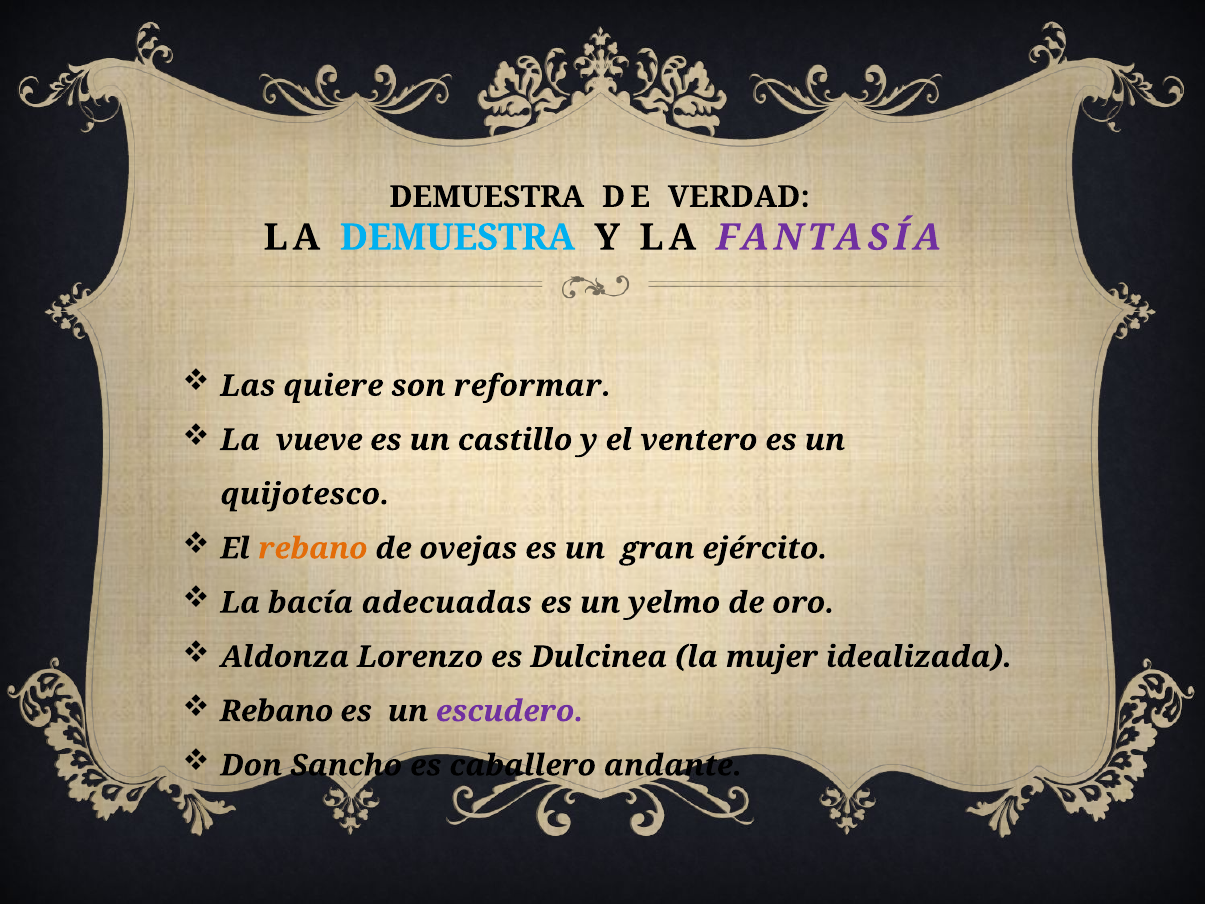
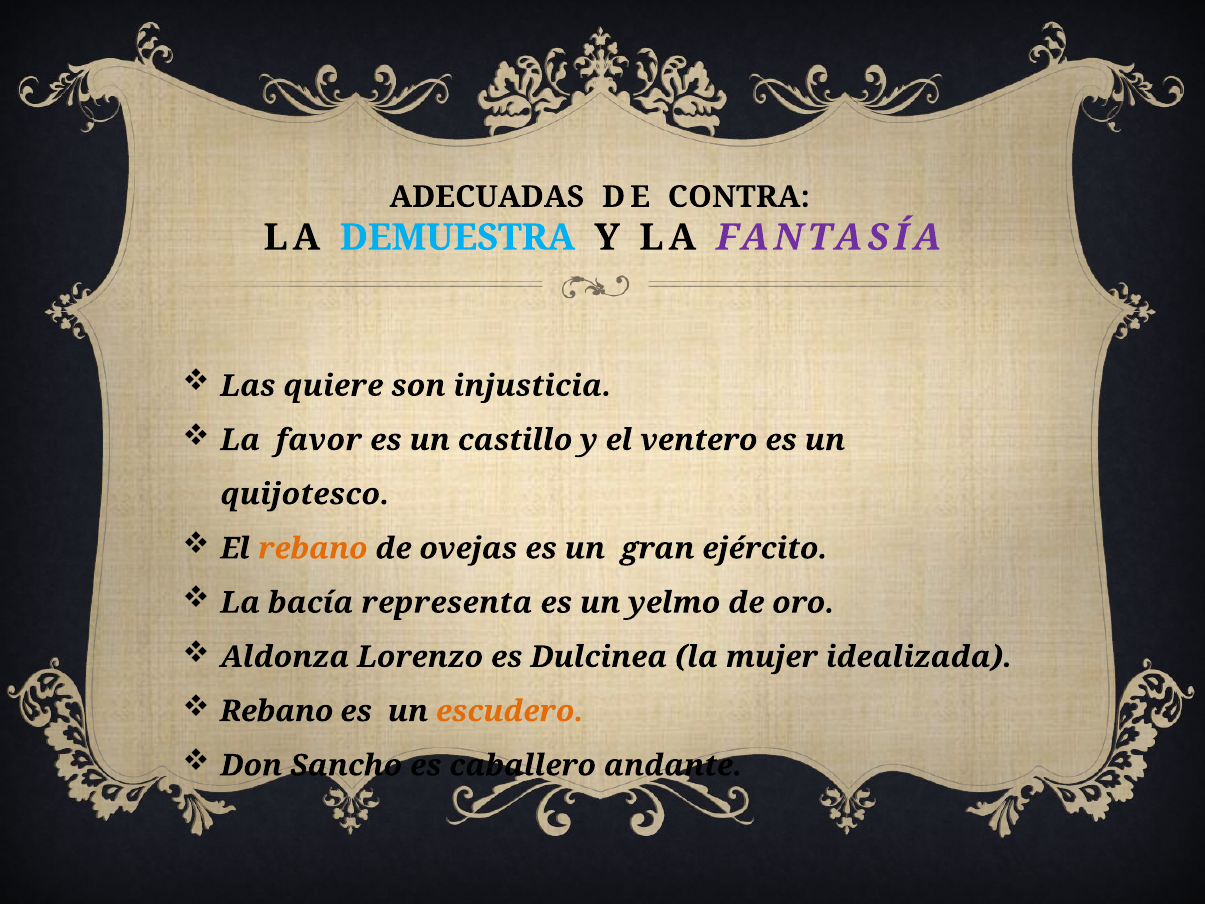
DEMUESTRA: DEMUESTRA -> ADECUADAS (487, 197)
VERDAD: VERDAD -> CONTRA (739, 197)
reformar: reformar -> injusticia (532, 386)
vueve: vueve -> favor (319, 440)
adecuadas: adecuadas -> representa (447, 603)
escudero colour: purple -> orange (510, 711)
